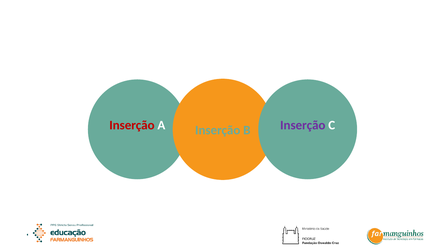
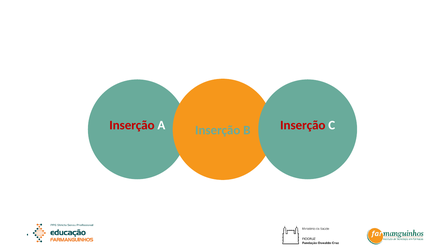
Inserção colour: purple -> red (303, 125)
